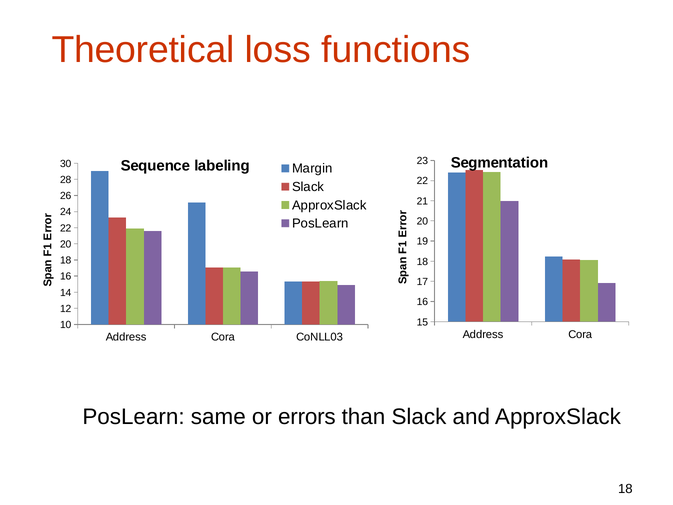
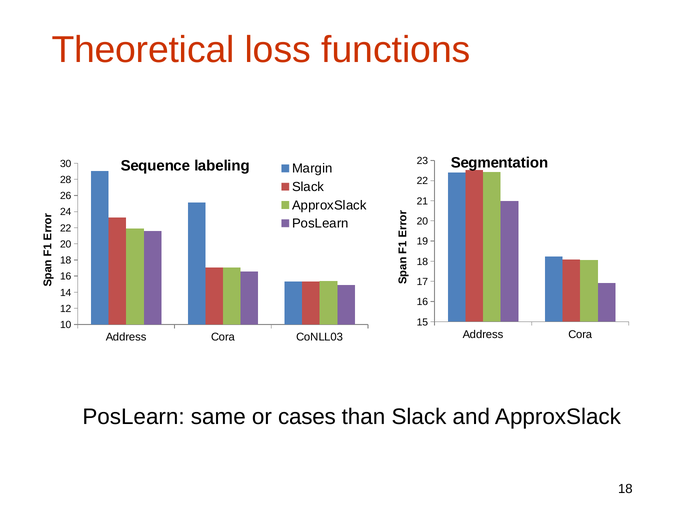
errors: errors -> cases (307, 417)
